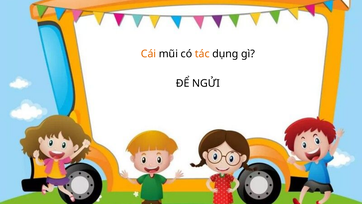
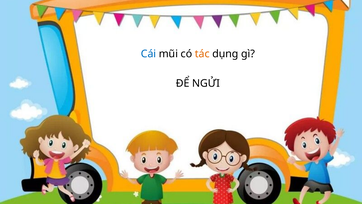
Cái colour: orange -> blue (149, 54)
